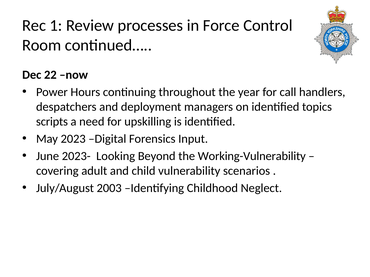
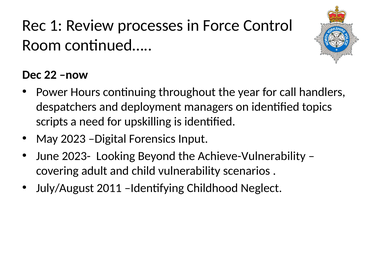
Working-Vulnerability: Working-Vulnerability -> Achieve-Vulnerability (252, 156)
2003: 2003 -> 2011 (109, 188)
